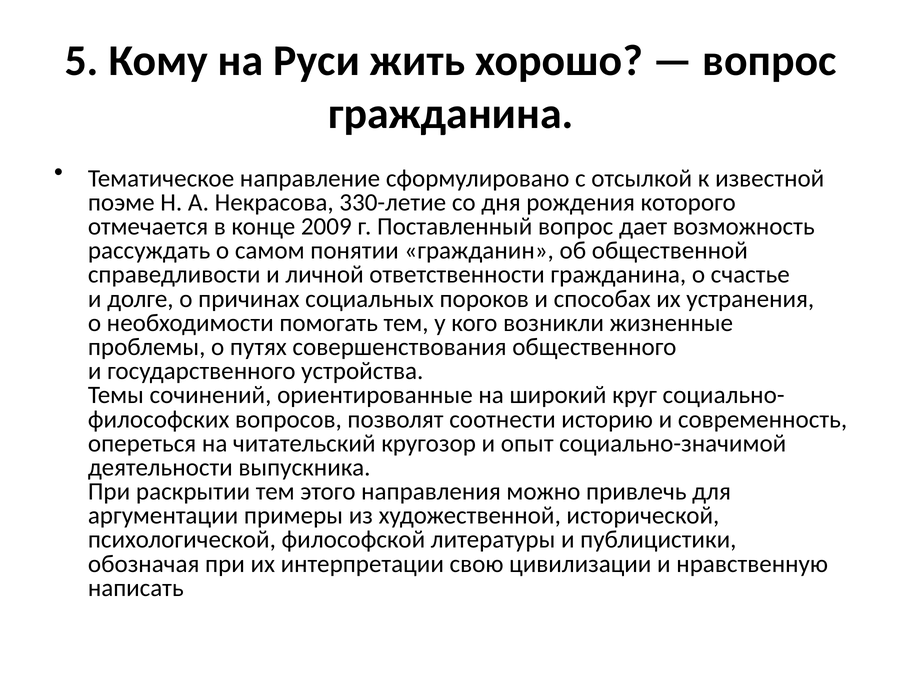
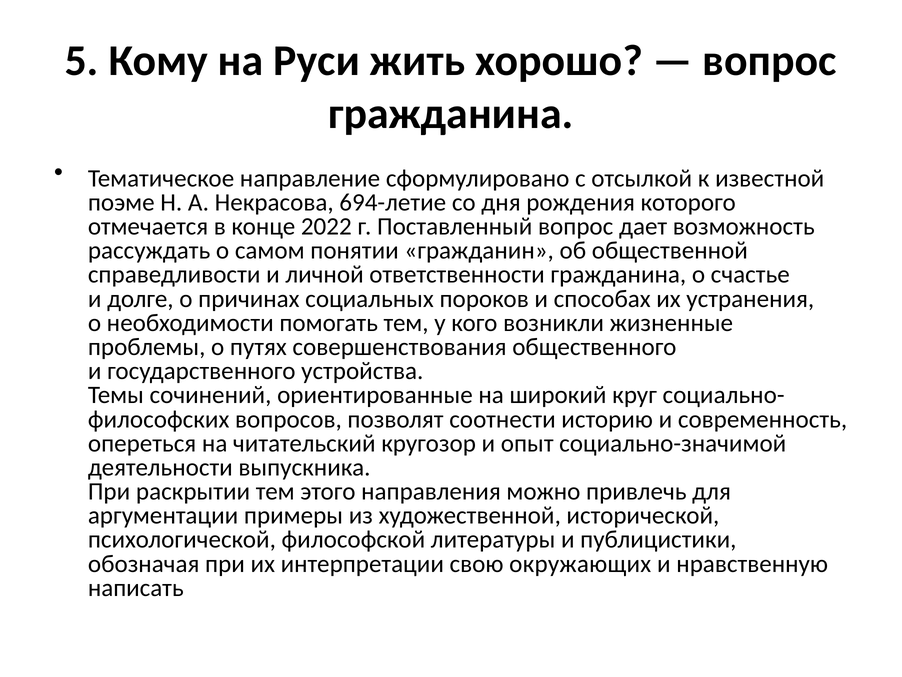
330-летие: 330-летие -> 694-летие (393, 202)
2009: 2009 -> 2022 (326, 226)
цивилизации: цивилизации -> окружающих (580, 563)
